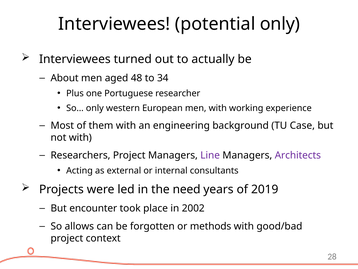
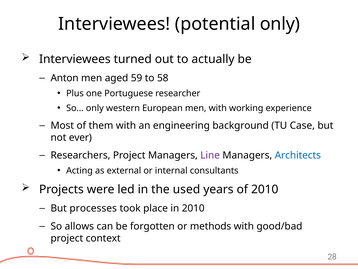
About: About -> Anton (65, 78)
48: 48 -> 59 (137, 78)
34: 34 -> 58 (163, 78)
not with: with -> ever (80, 137)
Architects colour: purple -> blue (298, 155)
need: need -> used (186, 189)
of 2019: 2019 -> 2010 (265, 189)
encounter: encounter -> processes (93, 208)
in 2002: 2002 -> 2010 (193, 208)
